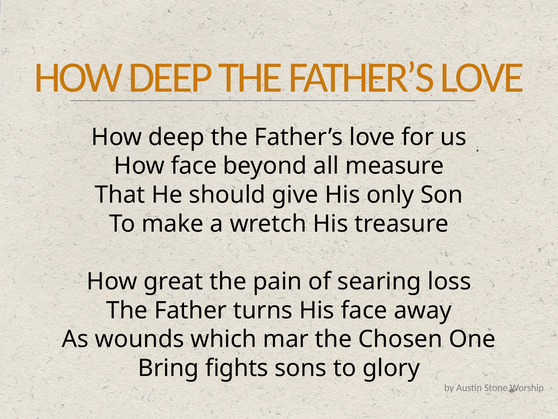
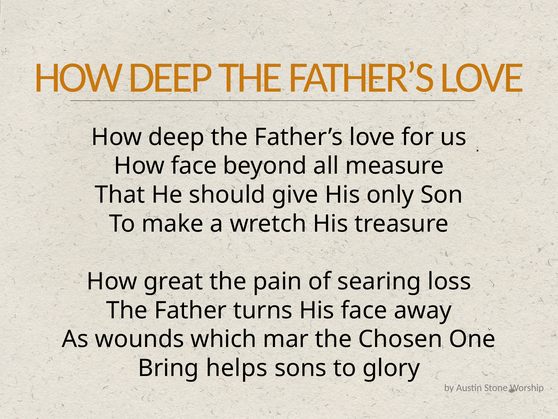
fights: fights -> helps (237, 368)
